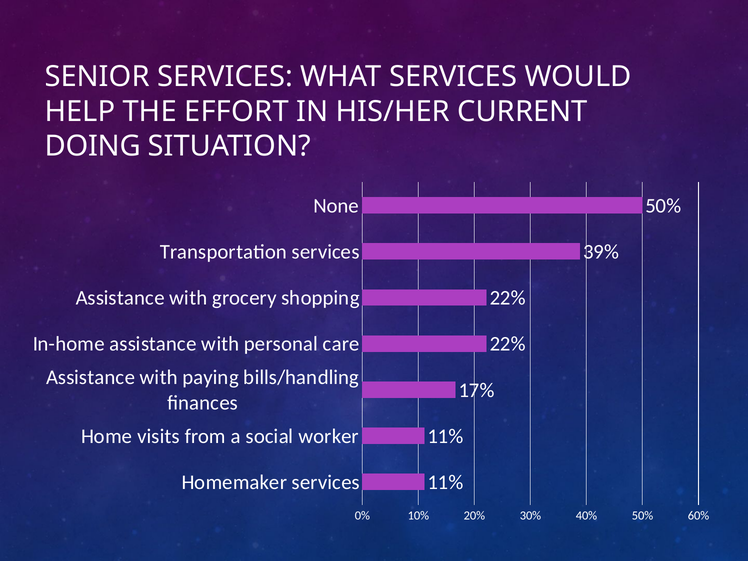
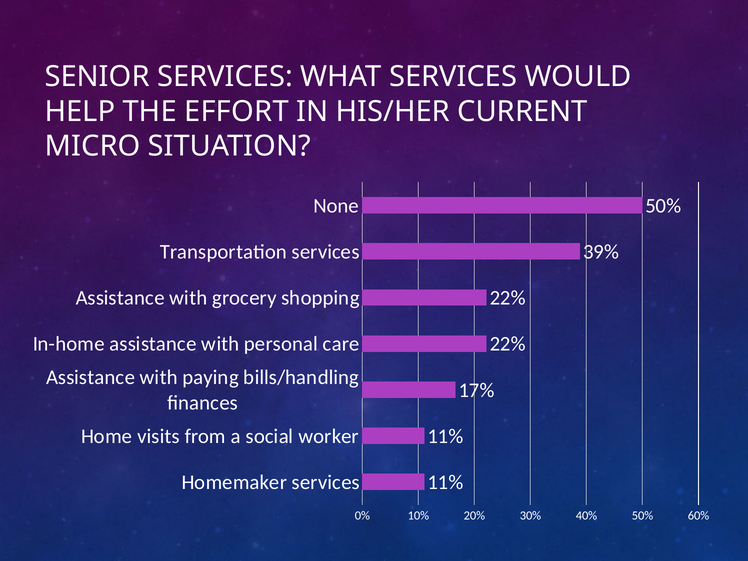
DOING: DOING -> MICRO (93, 146)
